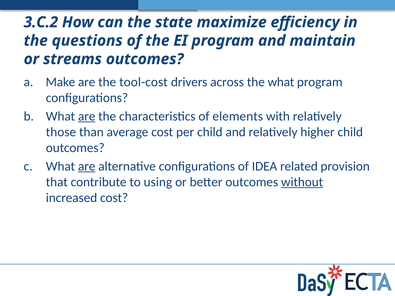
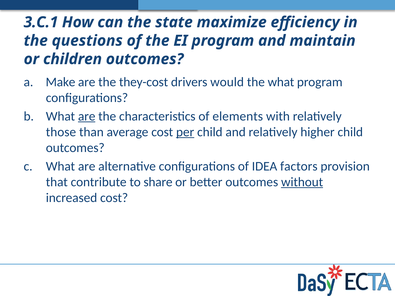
3.C.2: 3.C.2 -> 3.C.1 (41, 22)
streams: streams -> children (73, 59)
tool-cost: tool-cost -> they-cost (144, 82)
across: across -> would (227, 82)
per underline: none -> present (185, 132)
are underline: present -> none (87, 166)
related: related -> factors (299, 166)
using: using -> share (158, 182)
